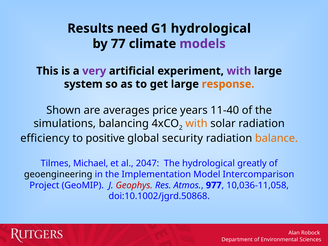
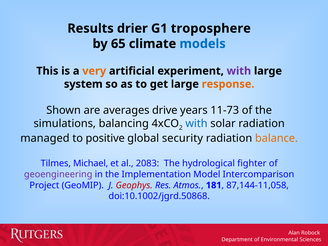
need: need -> drier (132, 28)
G1 hydrological: hydrological -> troposphere (211, 28)
77: 77 -> 65 (118, 44)
models colour: purple -> blue (203, 44)
very colour: purple -> orange (94, 71)
price: price -> drive (165, 110)
11-40: 11-40 -> 11-73 (225, 110)
with colour: orange -> blue (196, 123)
efficiency: efficiency -> managed (45, 138)
2047: 2047 -> 2083 (148, 163)
greatly: greatly -> fighter (252, 163)
geoengineering colour: black -> purple (58, 174)
977: 977 -> 181 (214, 185)
10,036-11,058: 10,036-11,058 -> 87,144-11,058 (258, 185)
